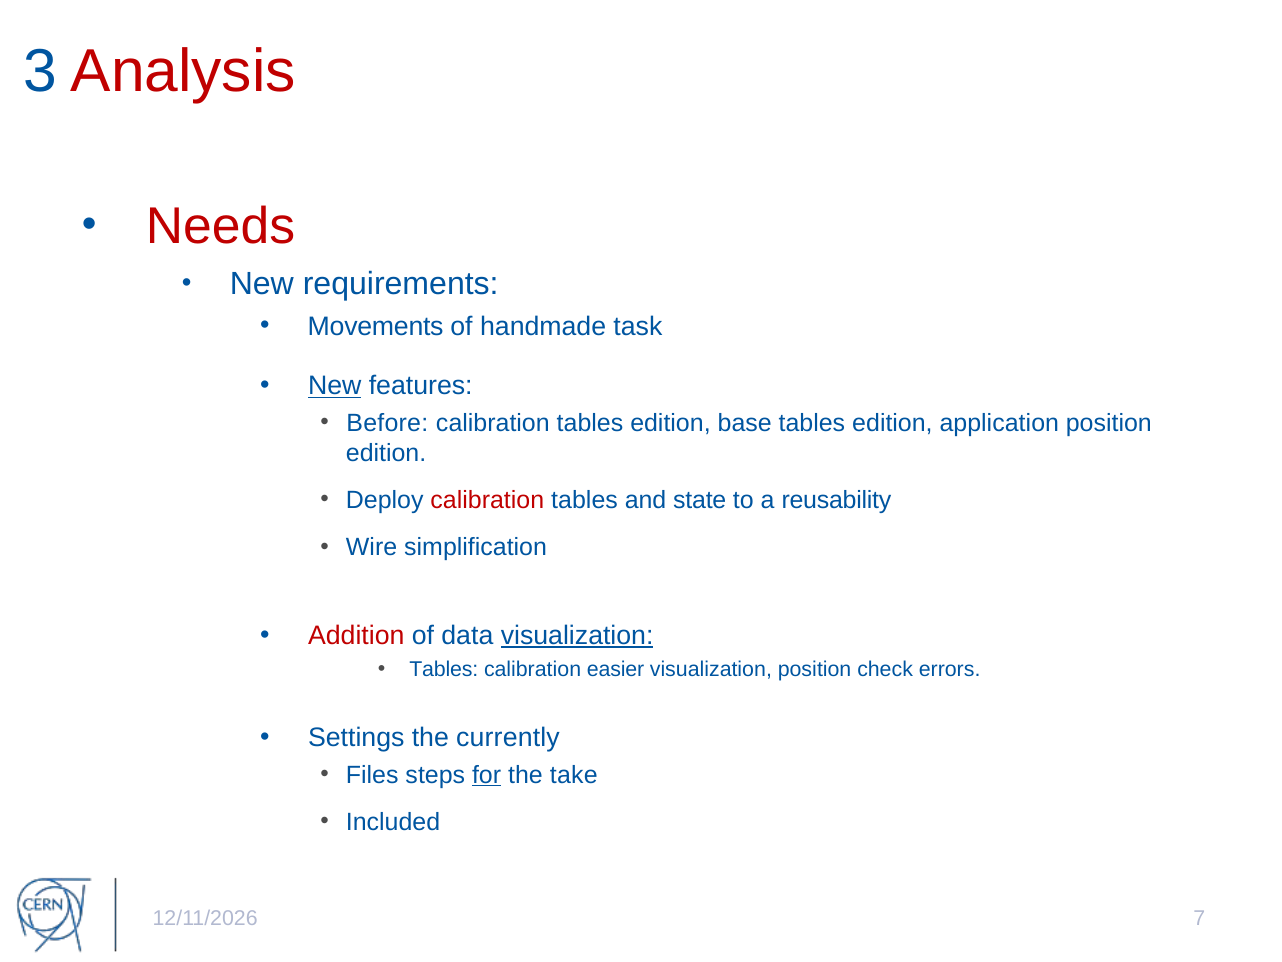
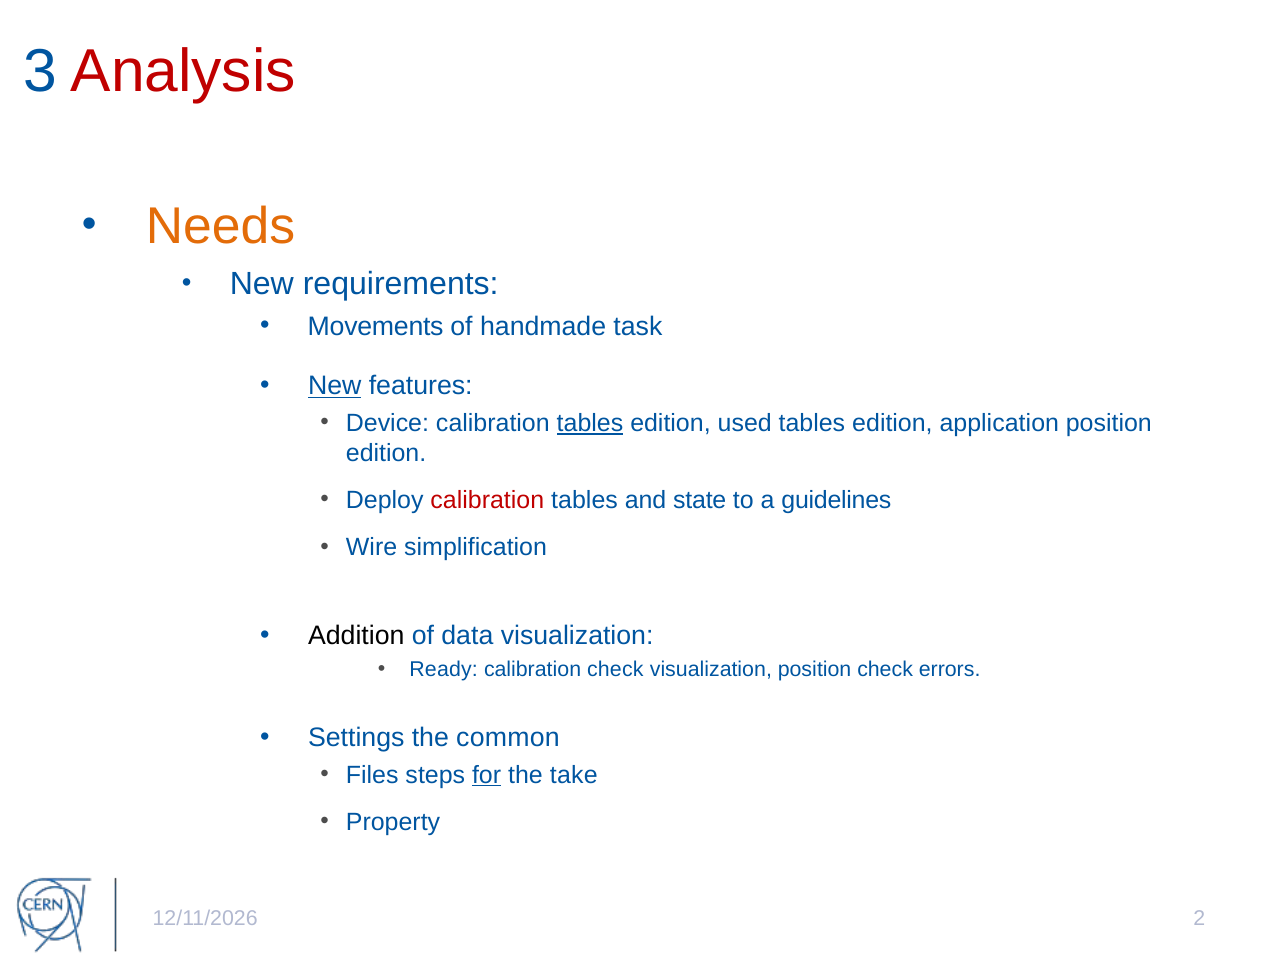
Needs colour: red -> orange (221, 227)
Before: Before -> Device (387, 423)
tables underline: none -> present (590, 423)
base: base -> used (745, 423)
reusability: reusability -> guidelines (836, 500)
Addition colour: red -> black (356, 635)
visualization underline: present -> none (577, 635)
Tables: Tables -> Ready (444, 669)
calibration easier: easier -> check (615, 669)
currently: currently -> common (508, 737)
Included: Included -> Property (393, 821)
7: 7 -> 2 (1199, 918)
